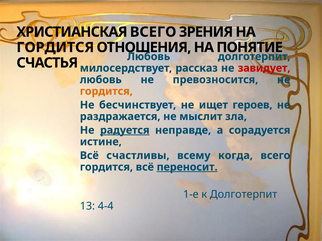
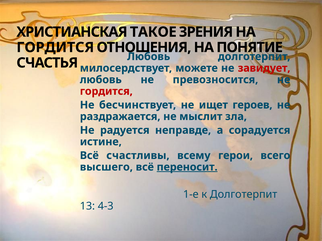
ХРИСТИАНСКАЯ ВСЕГО: ВСЕГО -> ТАКОЕ (153, 32)
рассказ: рассказ -> можете (197, 68)
гордится colour: orange -> red (106, 91)
радуется underline: present -> none (125, 130)
когда: когда -> герои (236, 156)
гордится: гордится -> высшего (106, 167)
4-4: 4-4 -> 4-3 (106, 206)
